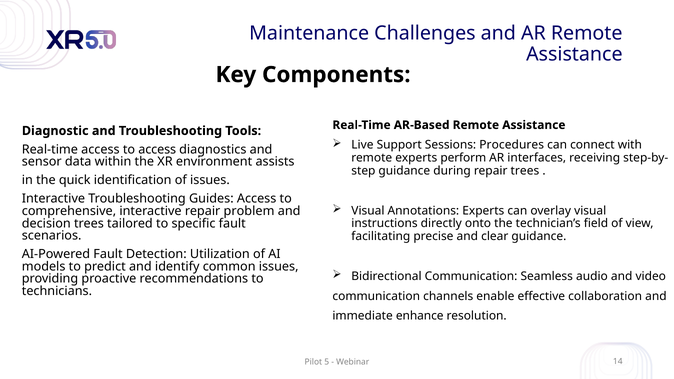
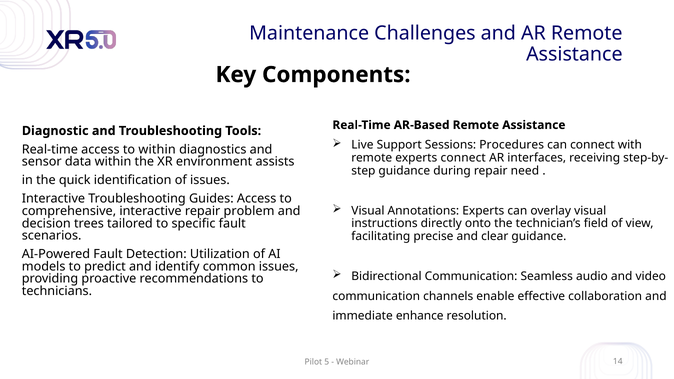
to access: access -> within (157, 149)
experts perform: perform -> connect (463, 158)
repair trees: trees -> need (525, 171)
